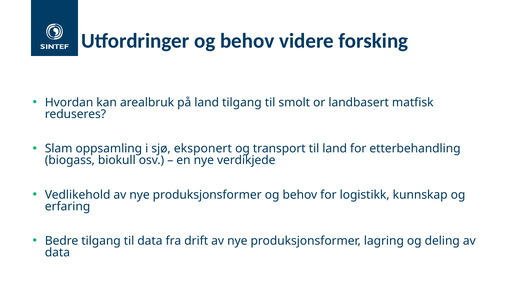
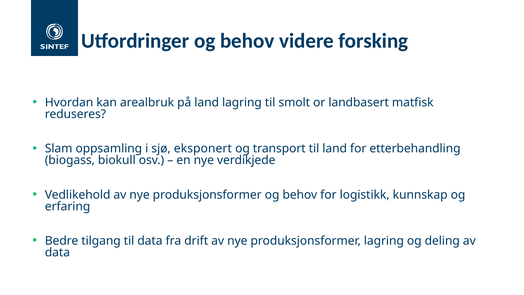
land tilgang: tilgang -> lagring (242, 102)
